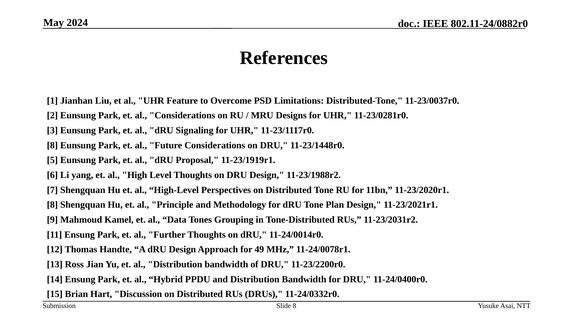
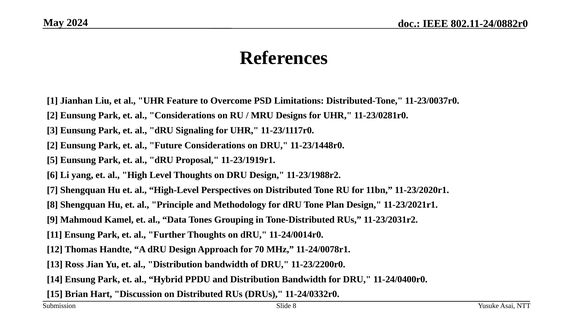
8: 8 -> 2 (52, 146)
49: 49 -> 70 (259, 250)
